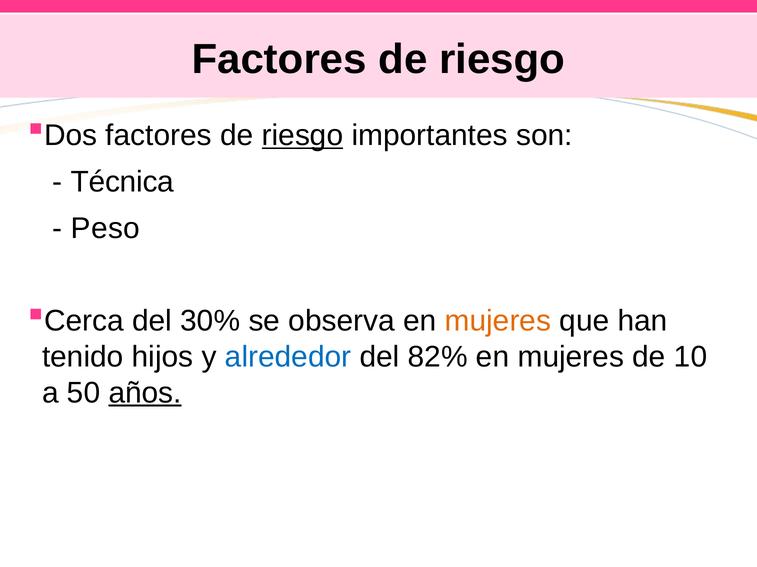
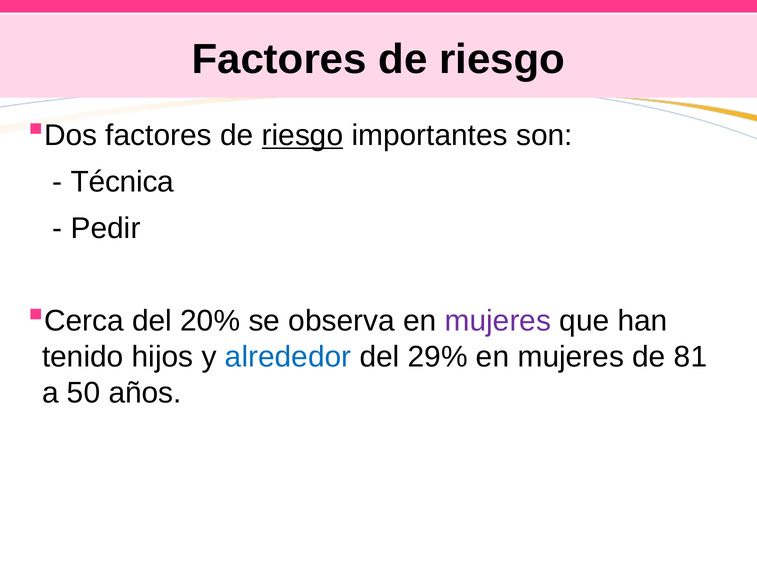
Peso: Peso -> Pedir (106, 228)
30%: 30% -> 20% (210, 321)
mujeres colour: orange -> purple (498, 321)
82%: 82% -> 29% (438, 357)
10: 10 -> 81 (691, 357)
años underline: present -> none (145, 393)
